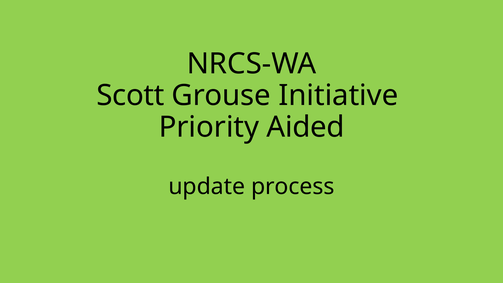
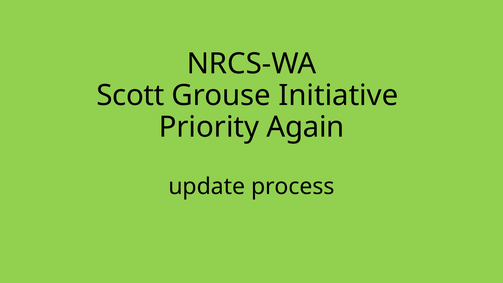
Aided: Aided -> Again (306, 127)
